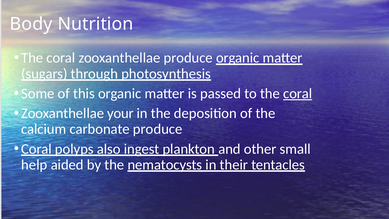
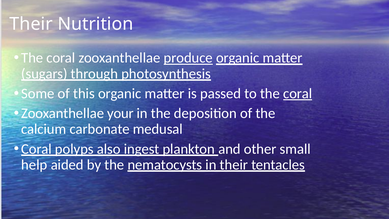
Body: Body -> Their (31, 24)
produce underline: none -> present (188, 58)
carbonate produce: produce -> medusal (158, 129)
